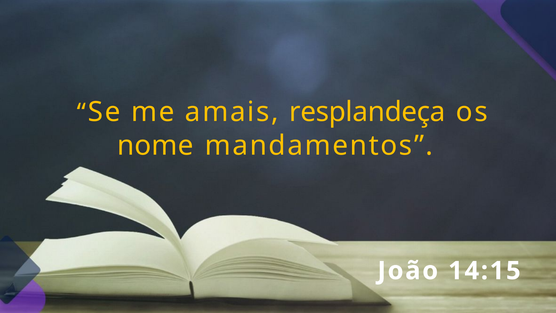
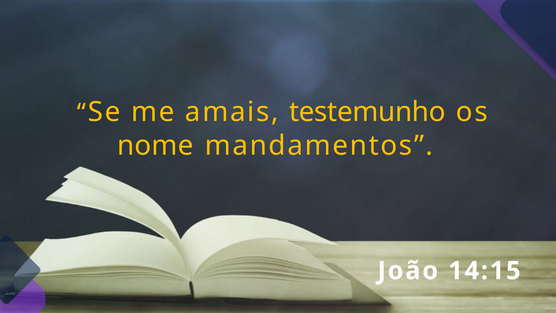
resplandeça: resplandeça -> testemunho (367, 112)
